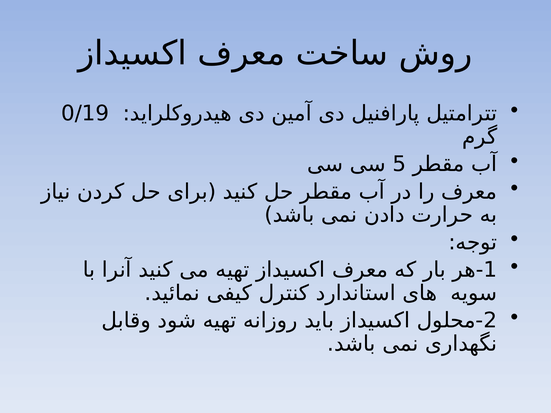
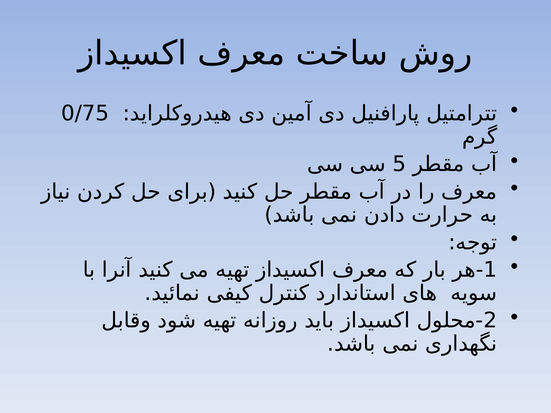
0/19: 0/19 -> 0/75 (85, 114)
